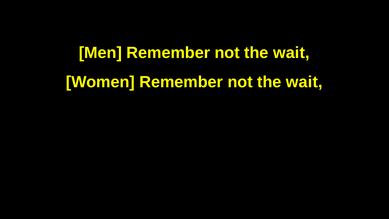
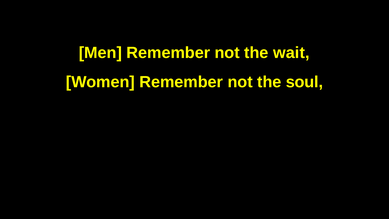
wait: wait -> soul (304, 82)
